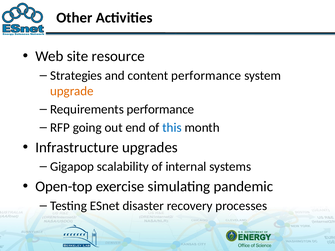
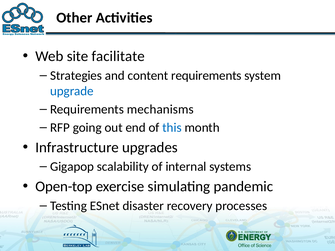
resource: resource -> facilitate (118, 56)
content performance: performance -> requirements (206, 76)
upgrade colour: orange -> blue (72, 91)
Requirements performance: performance -> mechanisms (160, 109)
